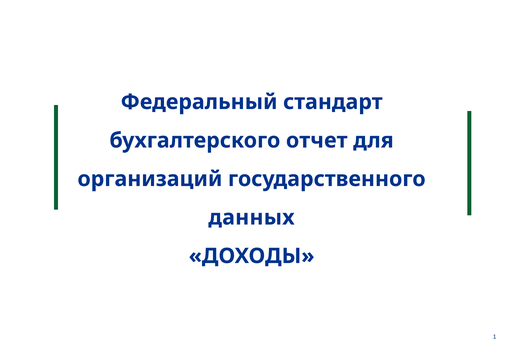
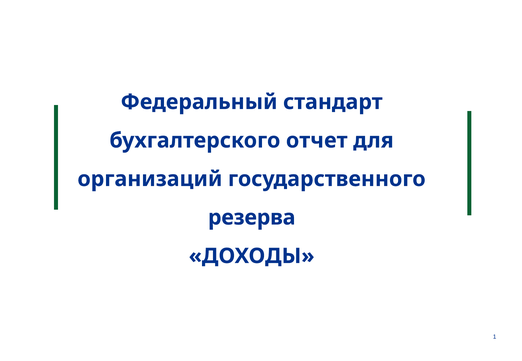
данных: данных -> резерва (252, 218)
